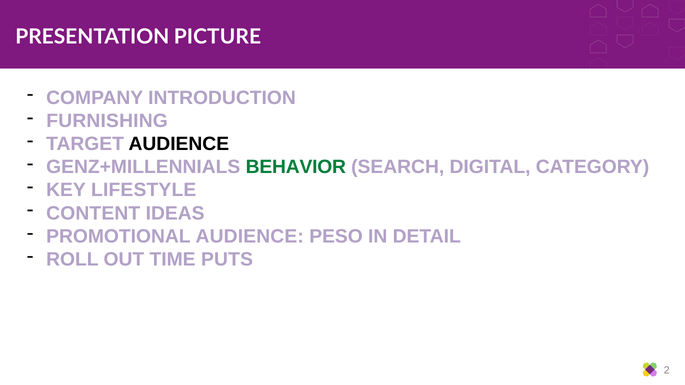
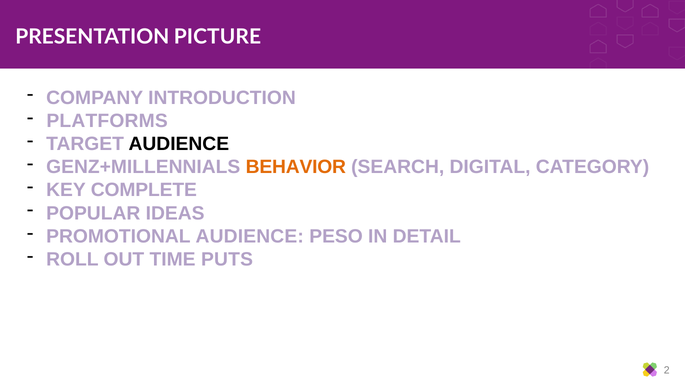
FURNISHING: FURNISHING -> PLATFORMS (107, 121)
BEHAVIOR colour: green -> orange (296, 167)
LIFESTYLE: LIFESTYLE -> COMPLETE (144, 190)
CONTENT: CONTENT -> POPULAR (93, 213)
